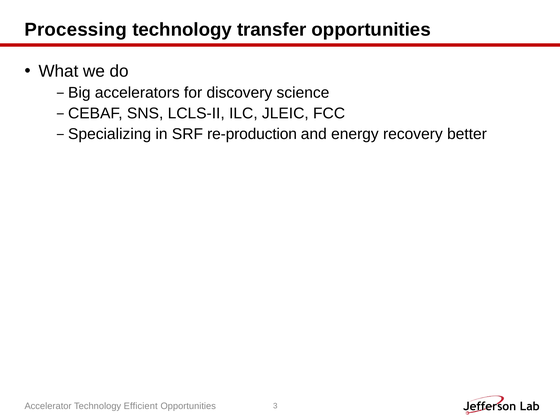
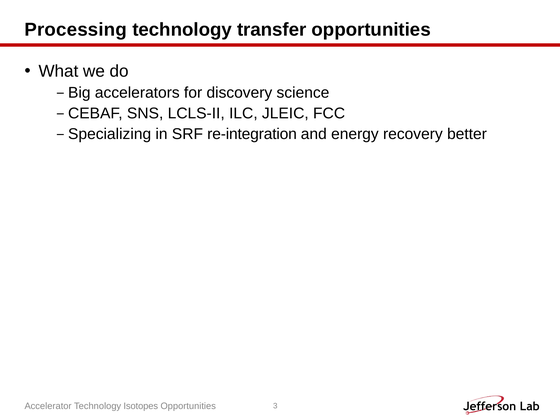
re-production: re-production -> re-integration (252, 134)
Efficient: Efficient -> Isotopes (141, 406)
